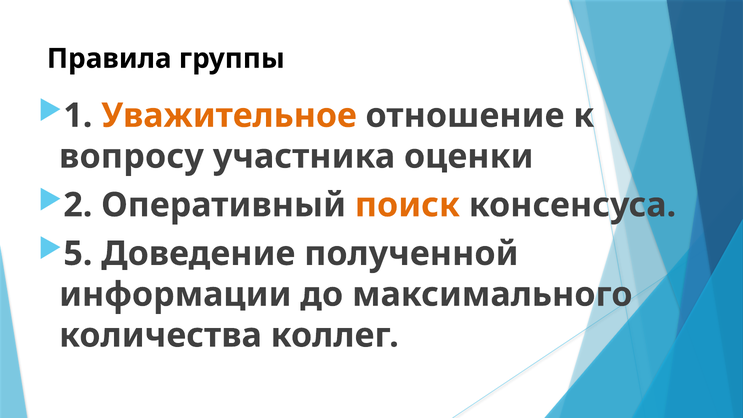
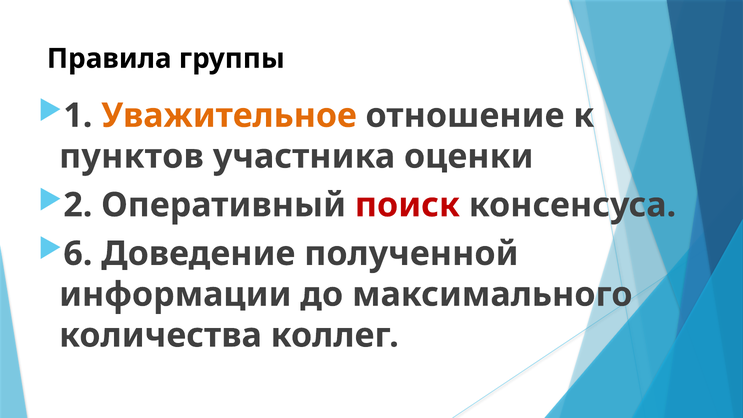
вопросу: вопросу -> пунктов (131, 156)
поиск colour: orange -> red (407, 205)
5: 5 -> 6 (78, 254)
